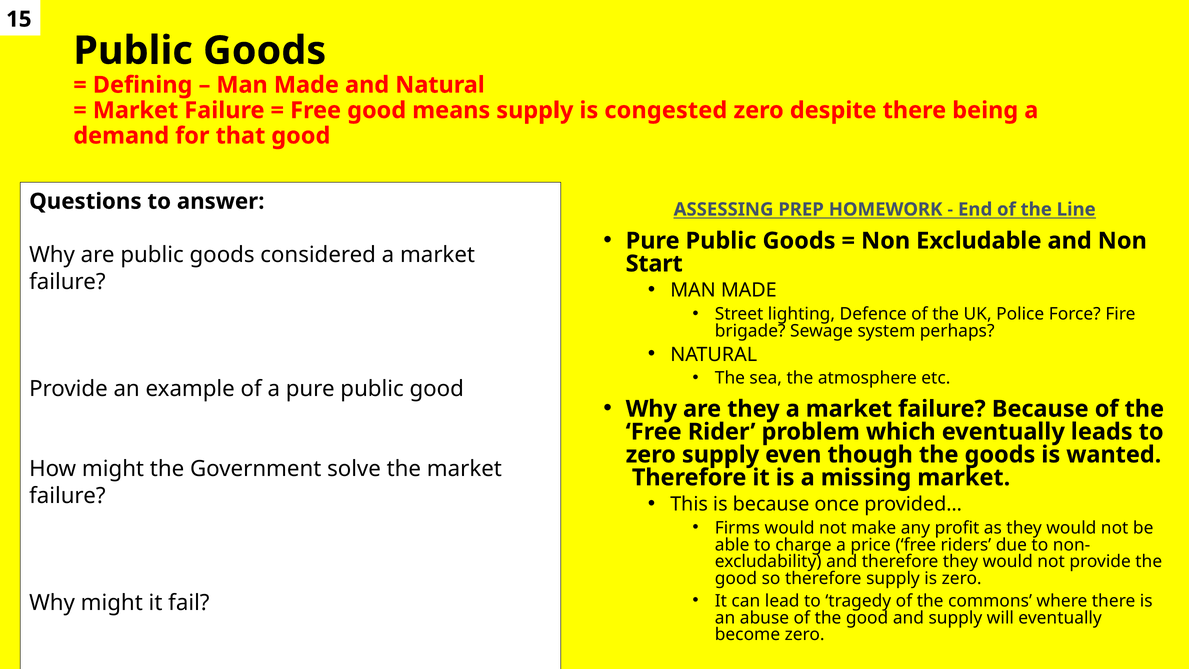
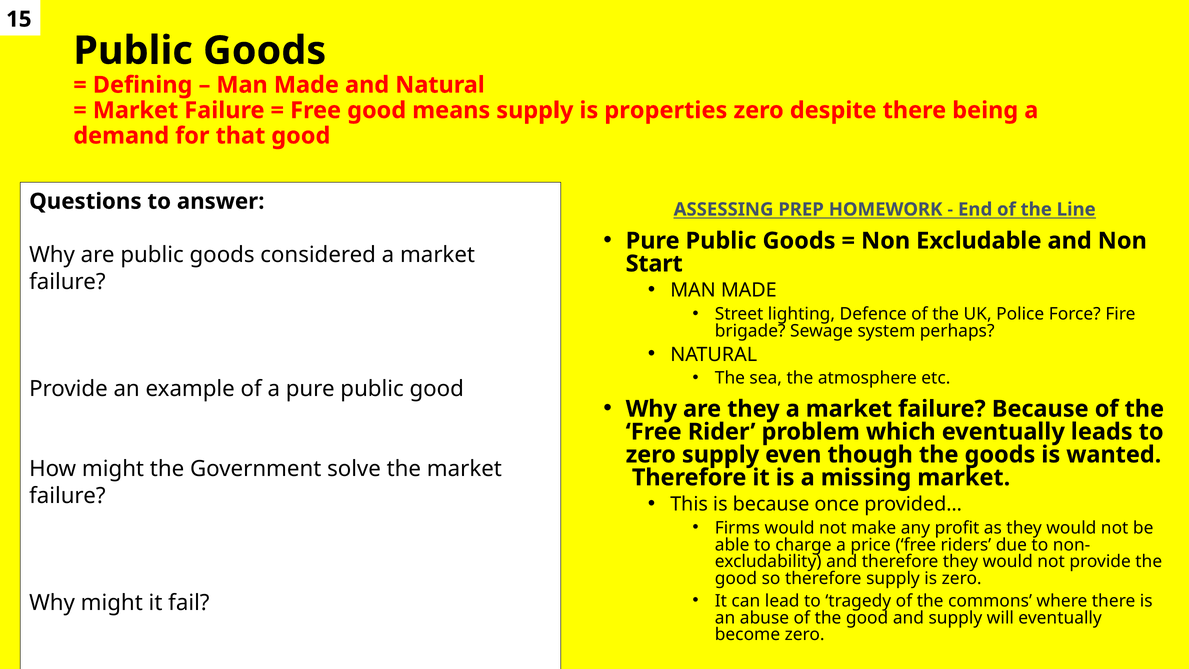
congested: congested -> properties (666, 110)
